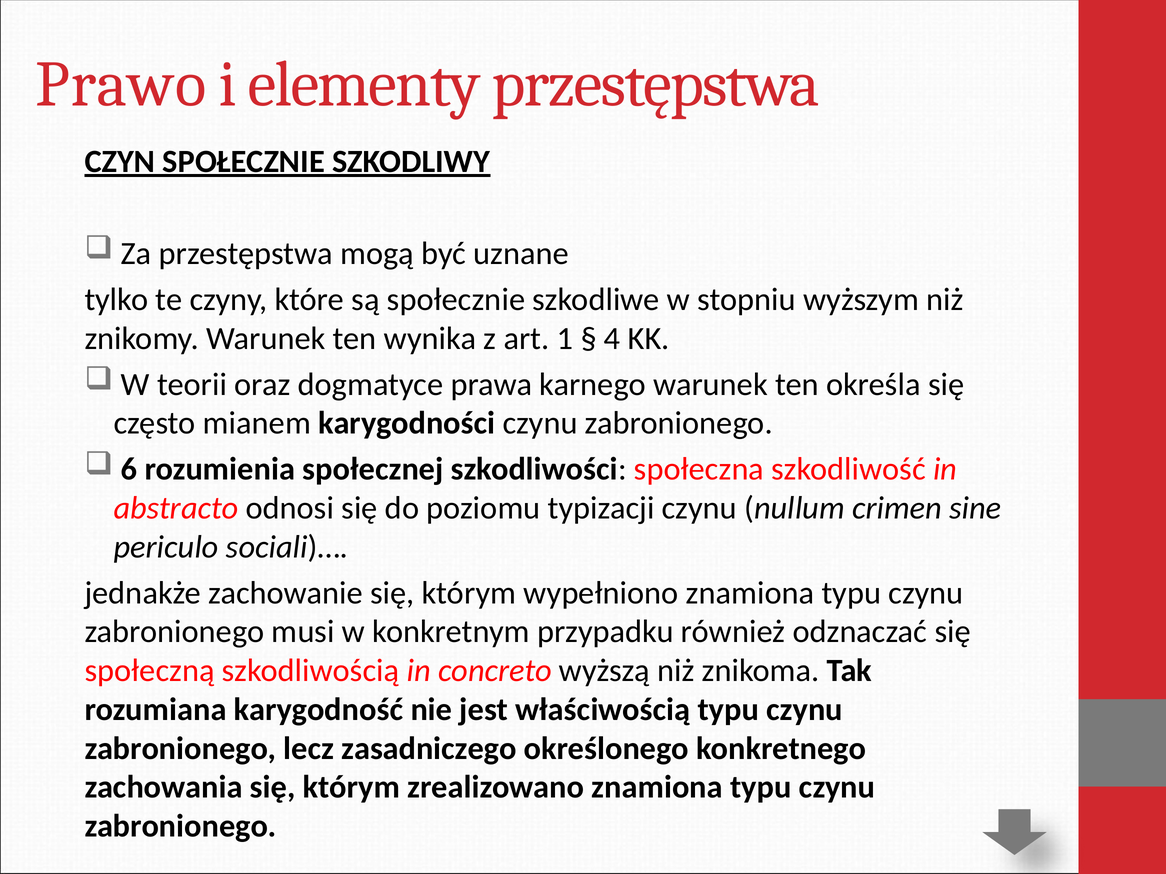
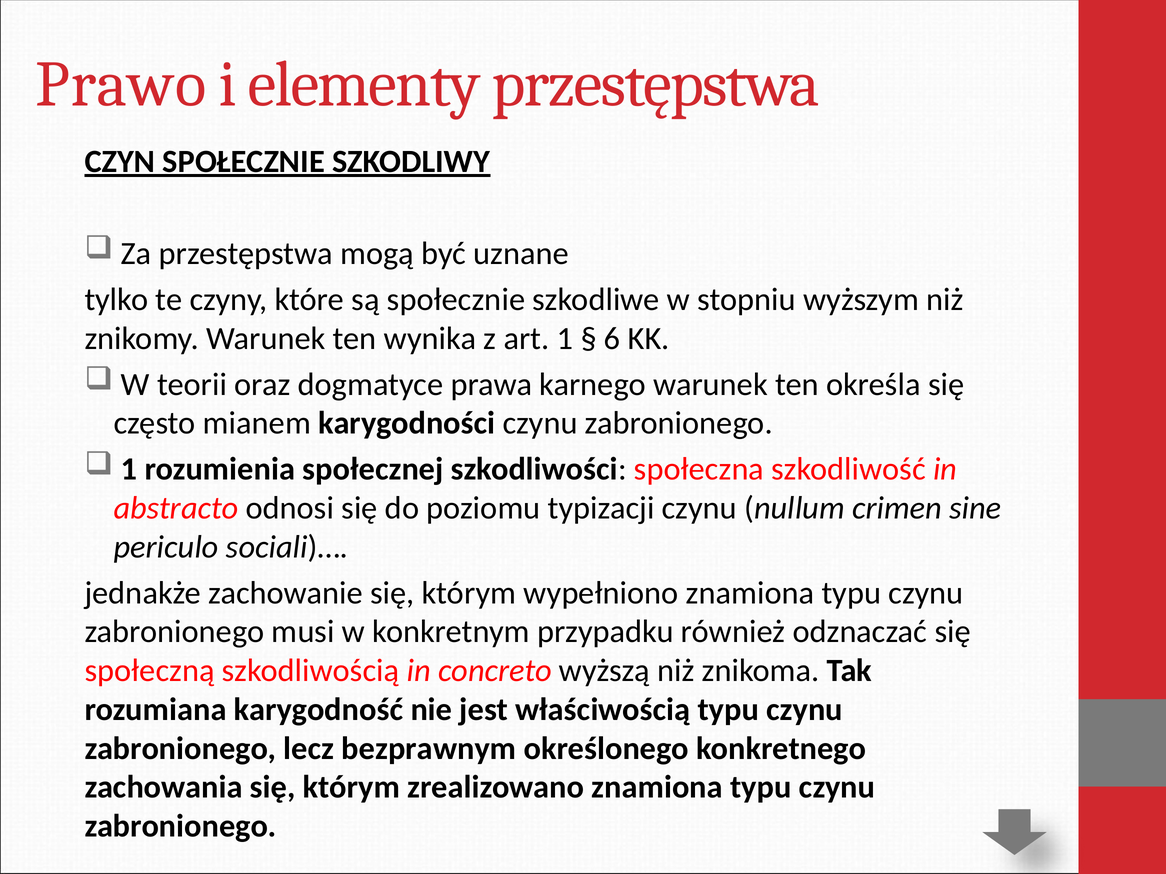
4: 4 -> 6 (612, 339)
6: 6 -> 1 (129, 470)
zasadniczego: zasadniczego -> bezprawnym (429, 749)
